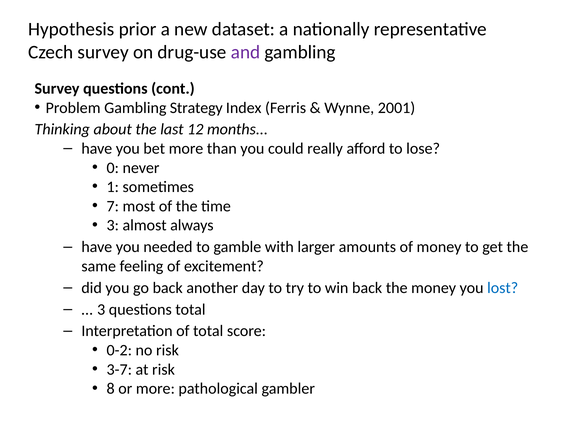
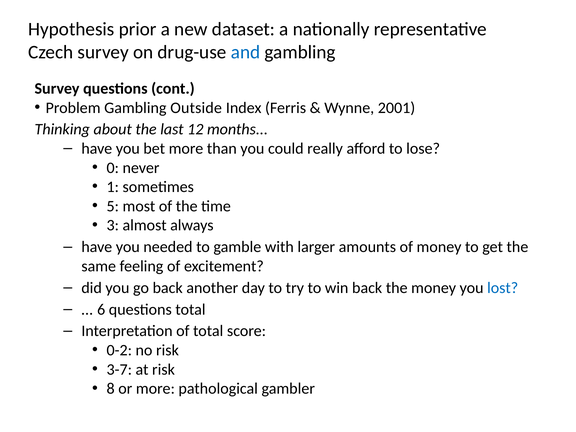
and colour: purple -> blue (245, 52)
Strategy: Strategy -> Outside (196, 108)
7: 7 -> 5 (113, 206)
3: 3 -> 6 (101, 309)
